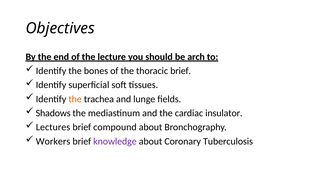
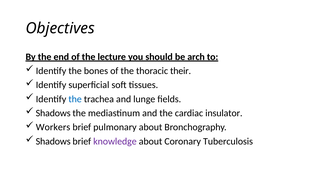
thoracic brief: brief -> their (181, 71)
the colour: orange -> blue (75, 99)
Lectures: Lectures -> Workers (53, 127)
compound: compound -> pulmonary (115, 127)
Workers: Workers -> Shadows (53, 141)
